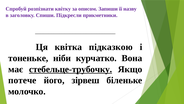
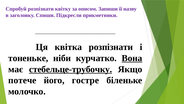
квітка підказкою: підказкою -> розпізнати (111, 47)
Вона underline: none -> present (132, 58)
зірвеш: зірвеш -> гостре (85, 80)
